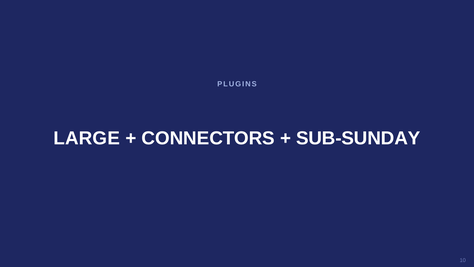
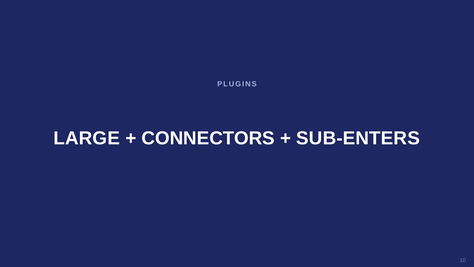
SUB-SUNDAY: SUB-SUNDAY -> SUB-ENTERS (358, 138)
